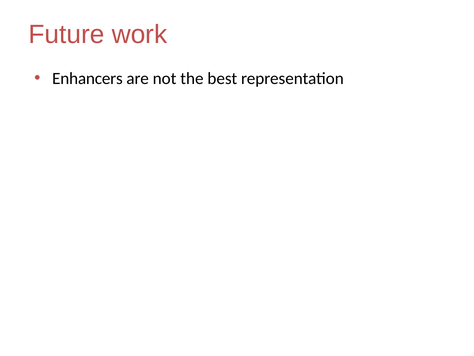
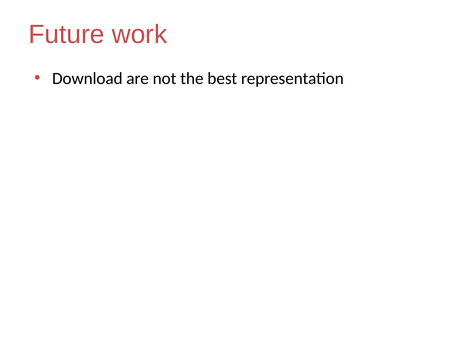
Enhancers: Enhancers -> Download (87, 78)
